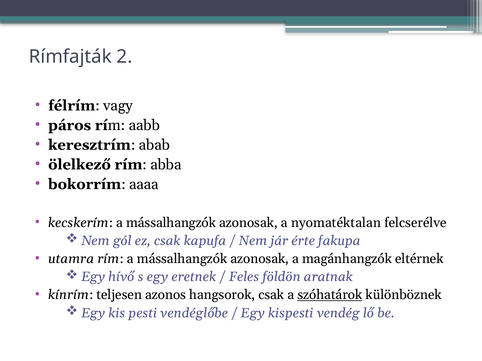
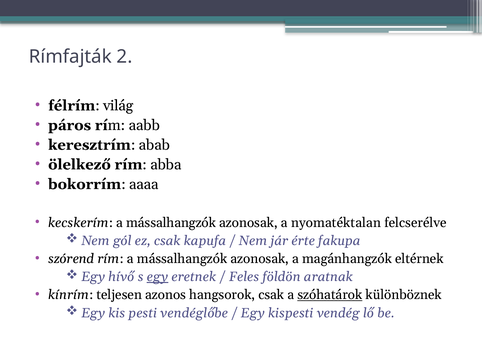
vagy: vagy -> világ (118, 106)
utamra: utamra -> szórend (71, 259)
egy underline: none -> present (157, 277)
